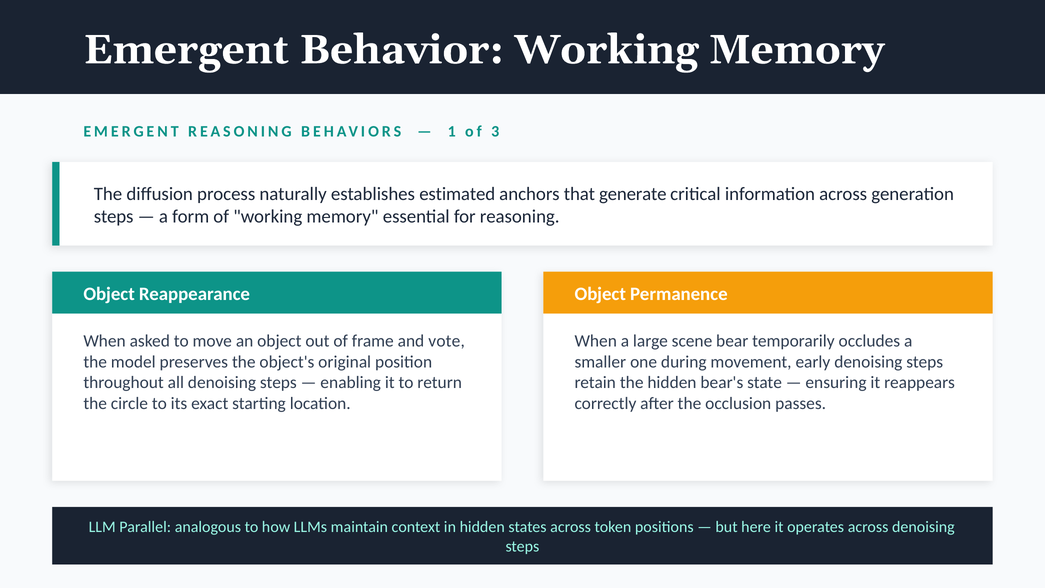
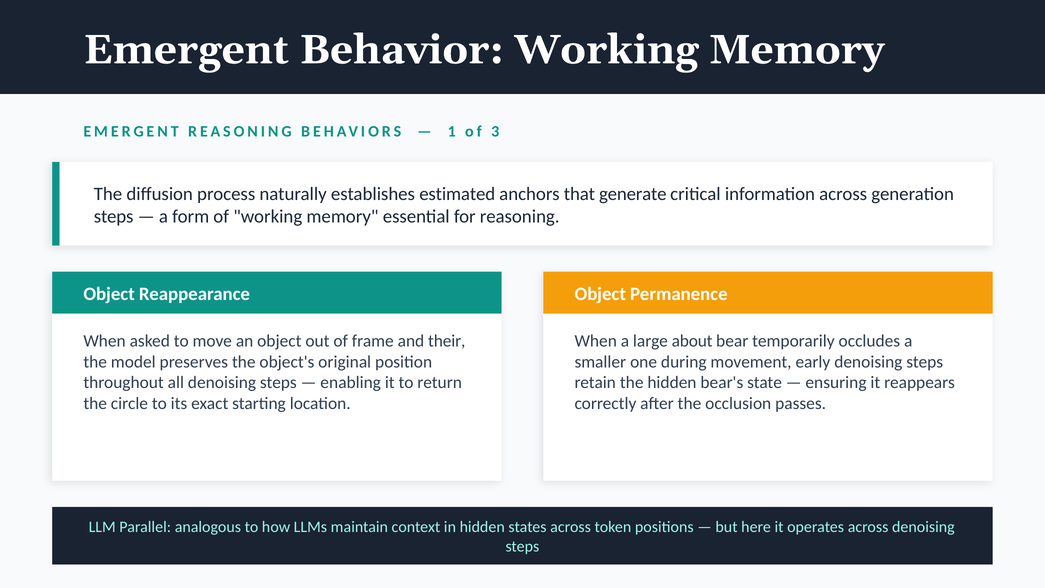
vote: vote -> their (447, 341)
scene: scene -> about (692, 341)
